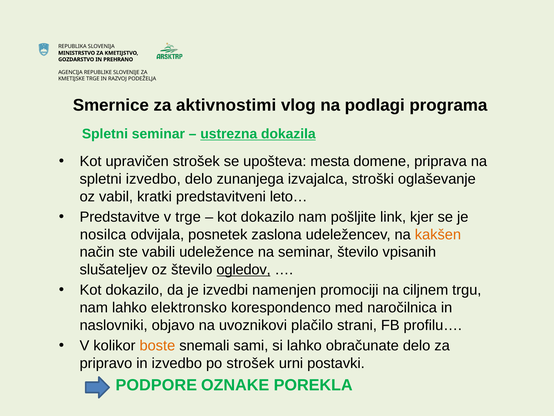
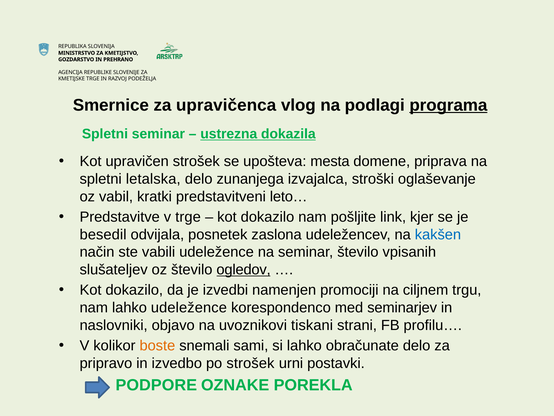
aktivnostimi: aktivnostimi -> upravičenca (226, 105)
programa underline: none -> present (448, 105)
spletni izvedbo: izvedbo -> letalska (153, 179)
nosilca: nosilca -> besedil (103, 234)
kakšen colour: orange -> blue (438, 234)
lahko elektronsko: elektronsko -> udeležence (189, 307)
naročilnica: naročilnica -> seminarjev (402, 307)
plačilo: plačilo -> tiskani (312, 325)
